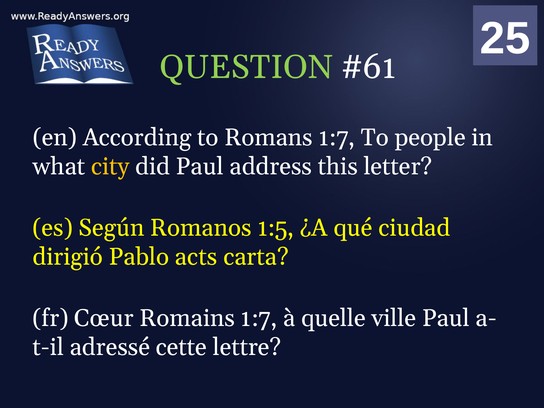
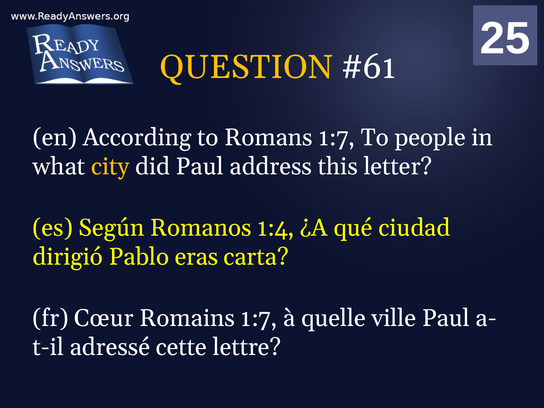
QUESTION colour: light green -> yellow (247, 67)
1:5: 1:5 -> 1:4 (276, 228)
acts: acts -> eras (196, 257)
